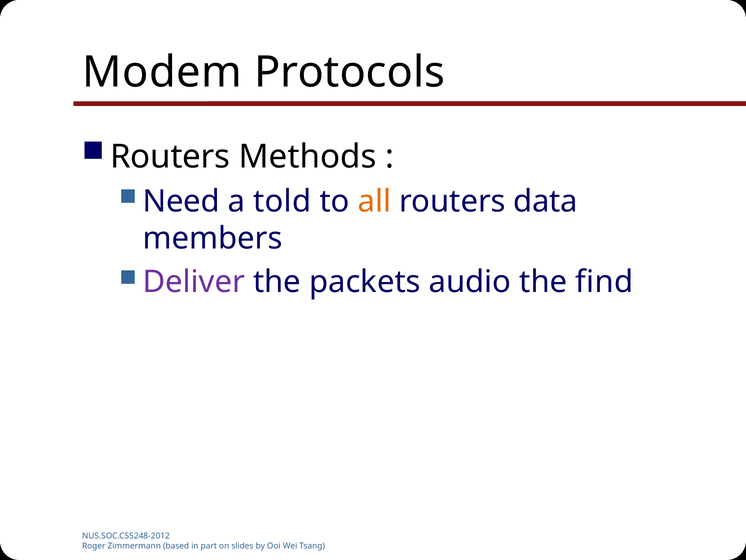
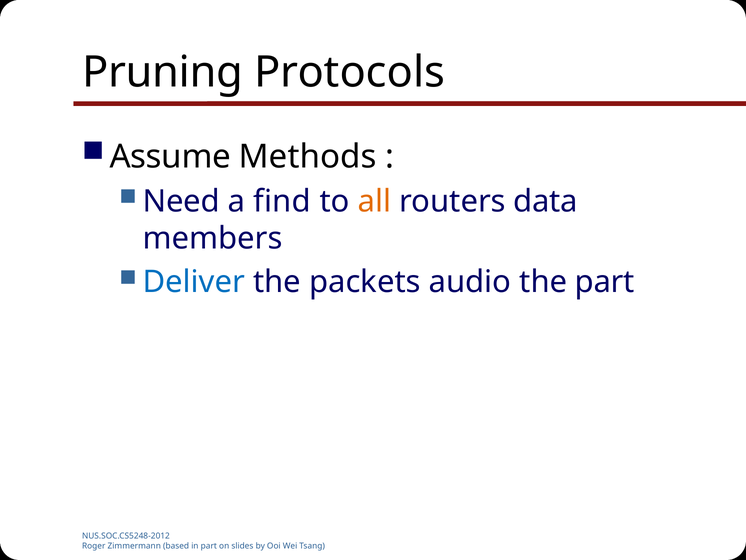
Modem: Modem -> Pruning (163, 72)
Routers: Routers -> Assume (170, 156)
told: told -> find (282, 201)
Deliver colour: purple -> blue (194, 282)
the find: find -> part (605, 282)
